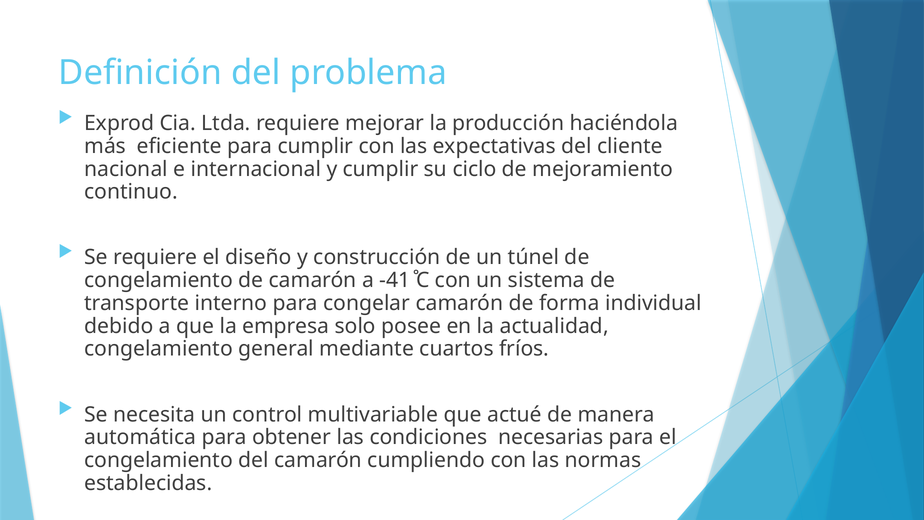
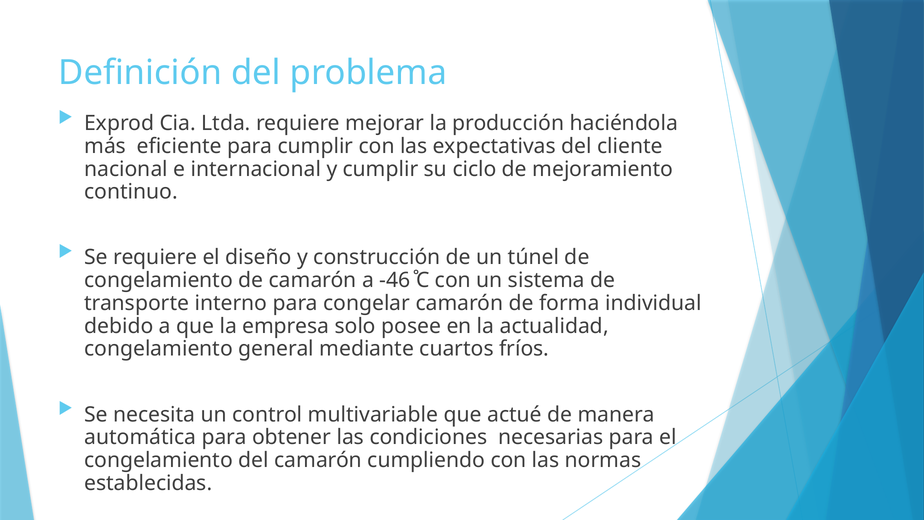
-41: -41 -> -46 (395, 280)
